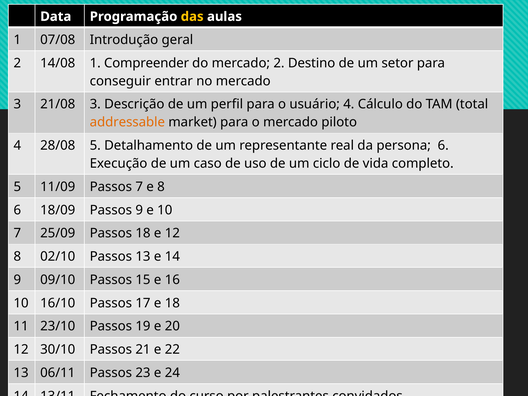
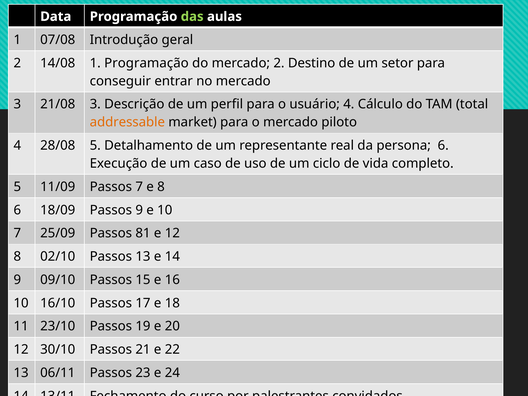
das colour: yellow -> light green (192, 17)
1 Compreender: Compreender -> Programação (146, 63)
Passos 18: 18 -> 81 (143, 233)
